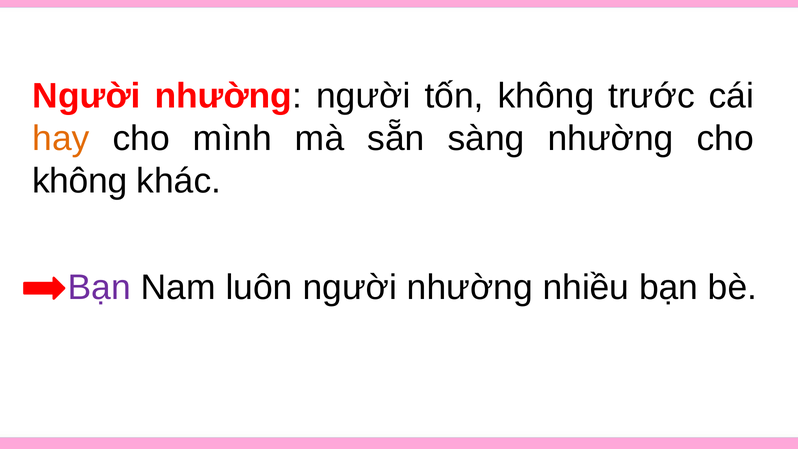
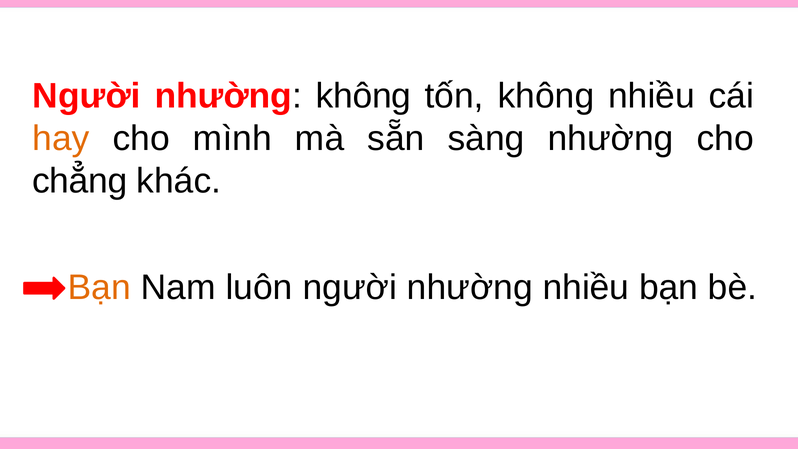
nhường người: người -> không (364, 96)
không trước: trước -> nhiều (651, 96)
không: không -> chẳng (80, 181)
Bạn colour: purple -> orange (99, 287)
